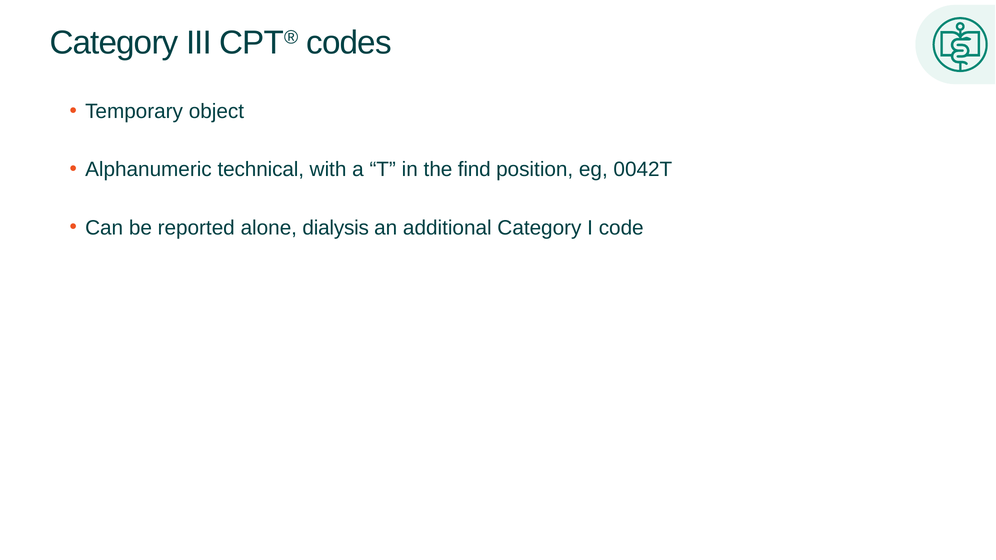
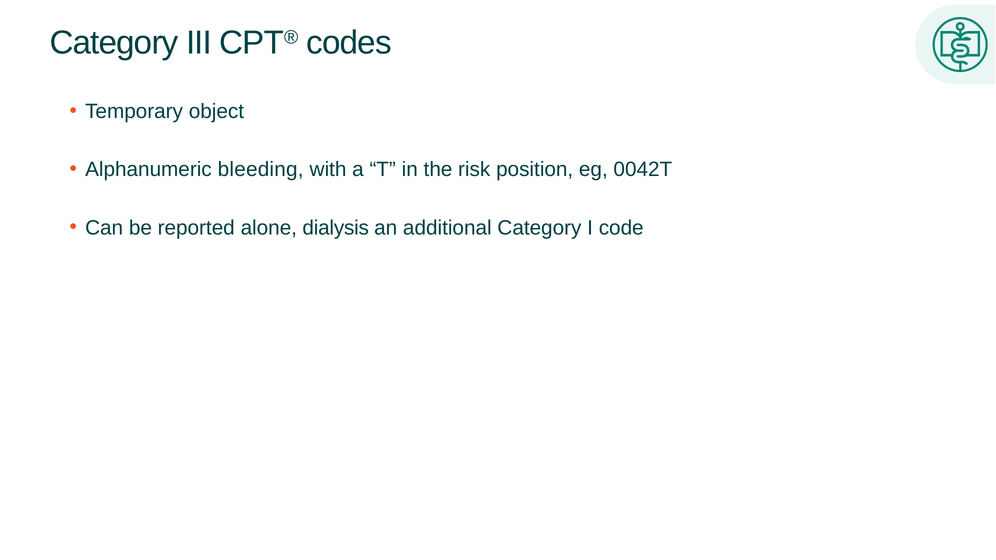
technical: technical -> bleeding (261, 170)
find: find -> risk (474, 170)
